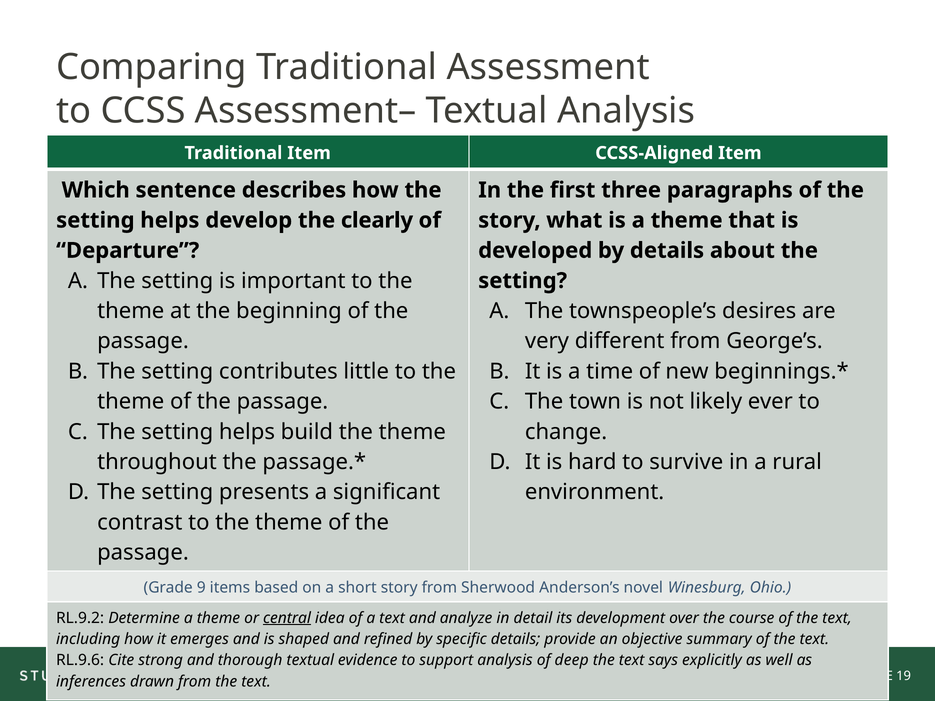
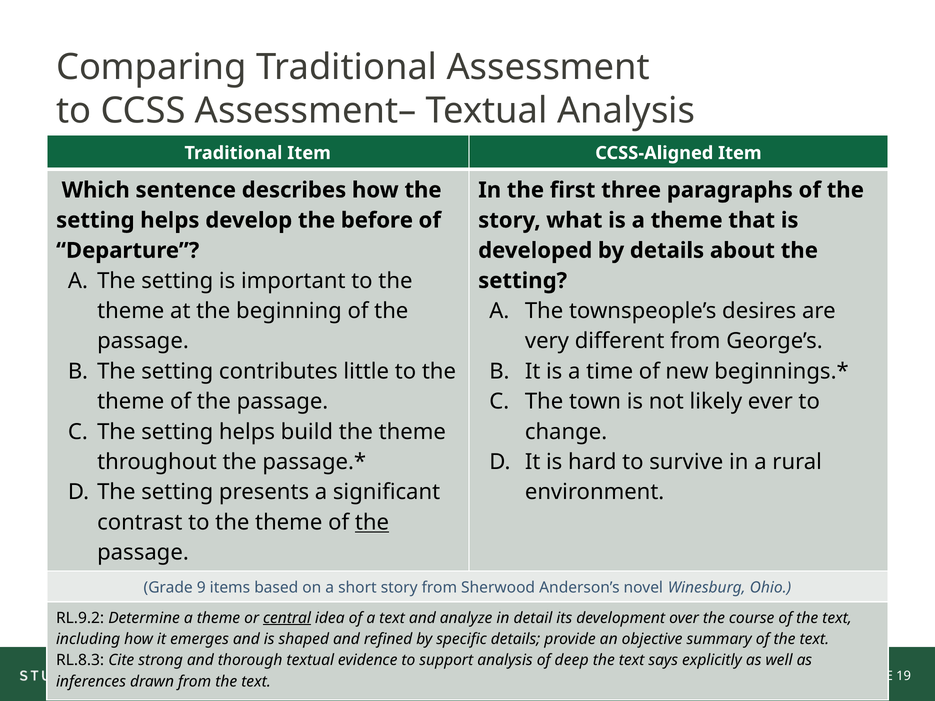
clearly: clearly -> before (377, 220)
the underline: none -> present (372, 523)
RL.9.6: RL.9.6 -> RL.8.3 (80, 661)
